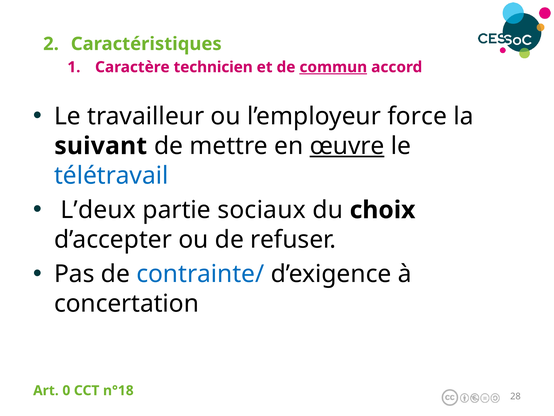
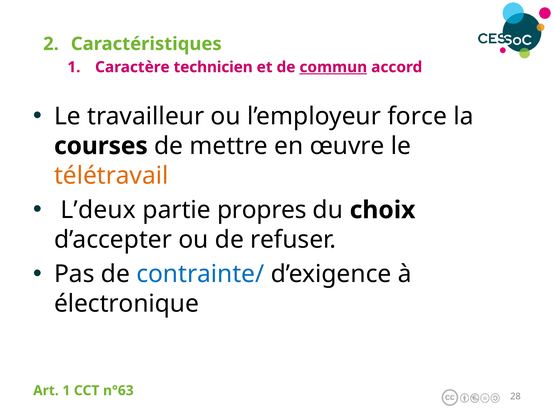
suivant: suivant -> courses (101, 146)
œuvre underline: present -> none (347, 146)
télétravail colour: blue -> orange (111, 175)
sociaux: sociaux -> propres (262, 210)
concertation: concertation -> électronique (126, 303)
Art 0: 0 -> 1 (66, 390)
n°18: n°18 -> n°63 (118, 390)
